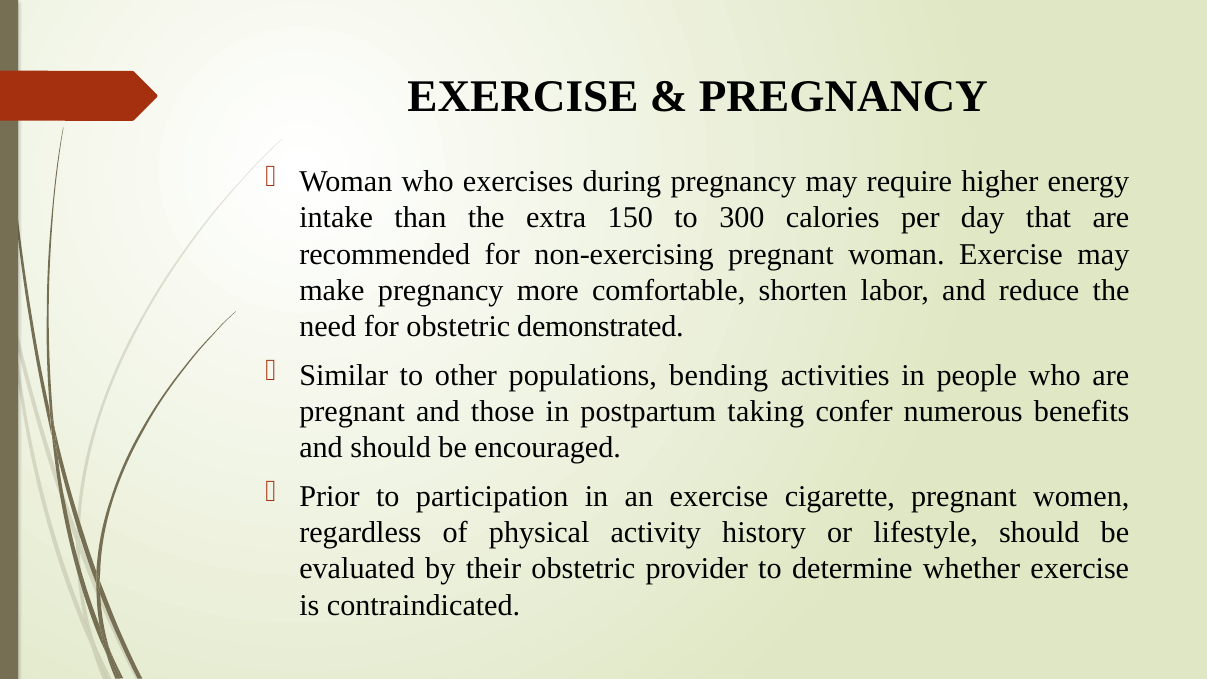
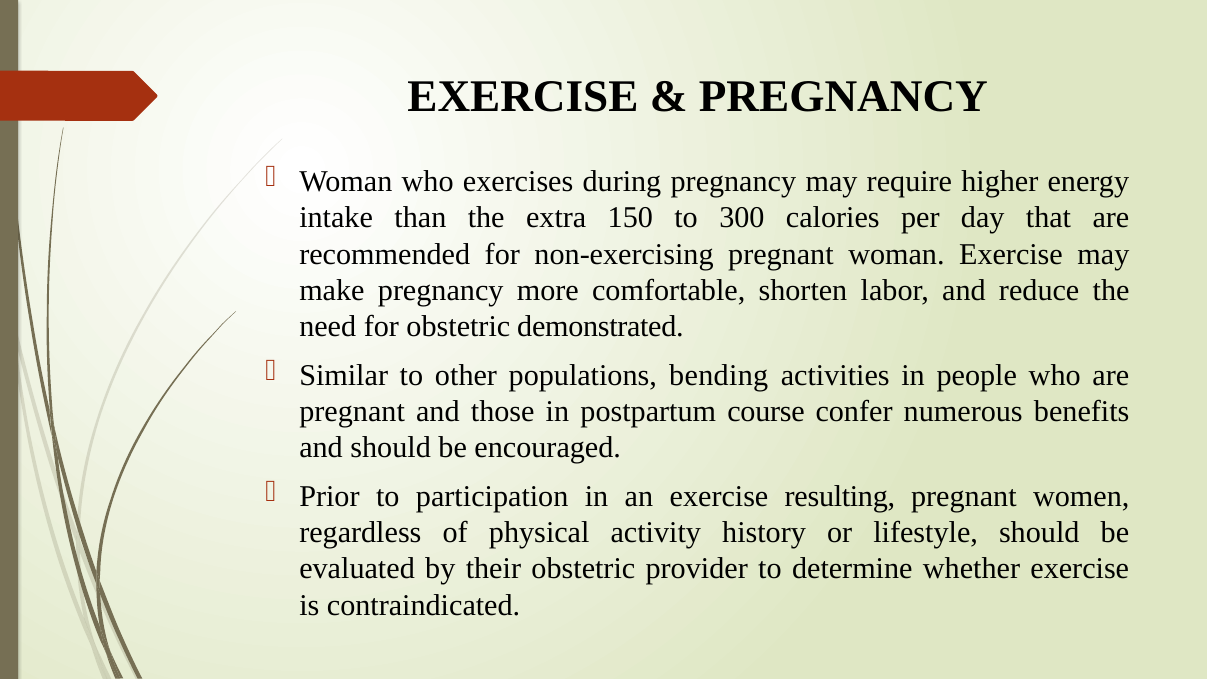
taking: taking -> course (766, 412)
cigarette: cigarette -> resulting (840, 497)
